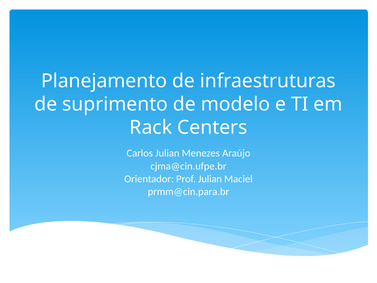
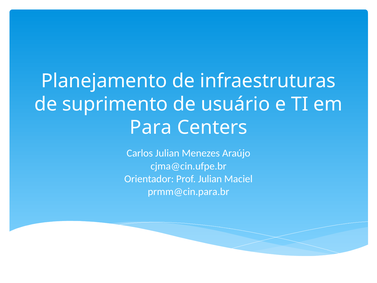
modelo: modelo -> usuário (235, 104)
Rack: Rack -> Para (151, 127)
